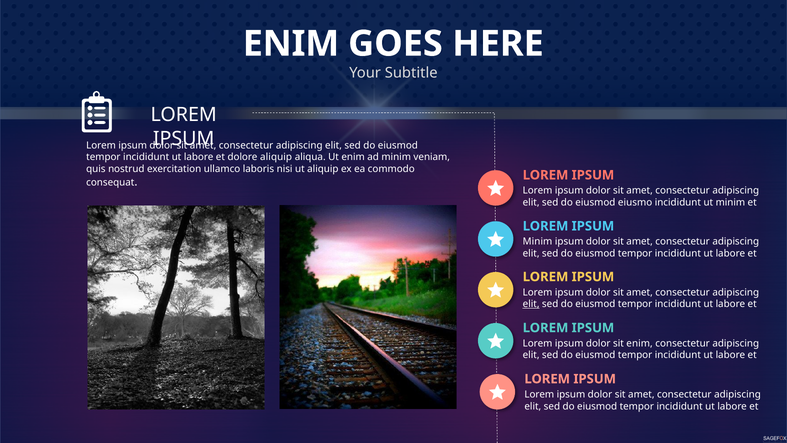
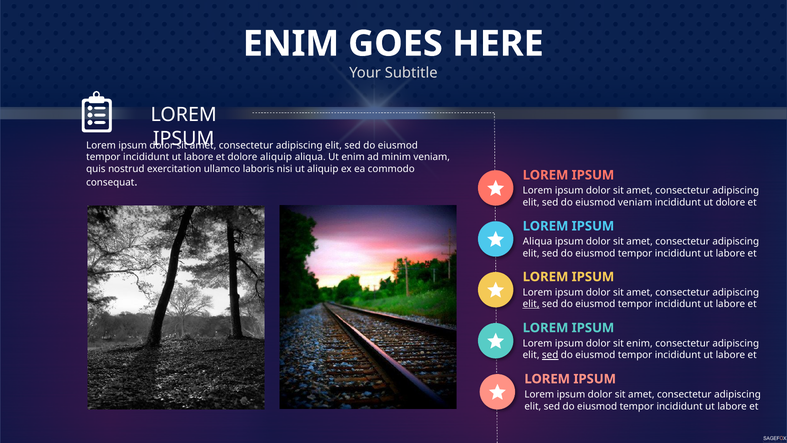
eiusmod eiusmo: eiusmo -> veniam (635, 202)
ut minim: minim -> dolore (730, 202)
Minim: Minim -> Aliqua (538, 241)
sed underline: none -> present (550, 355)
